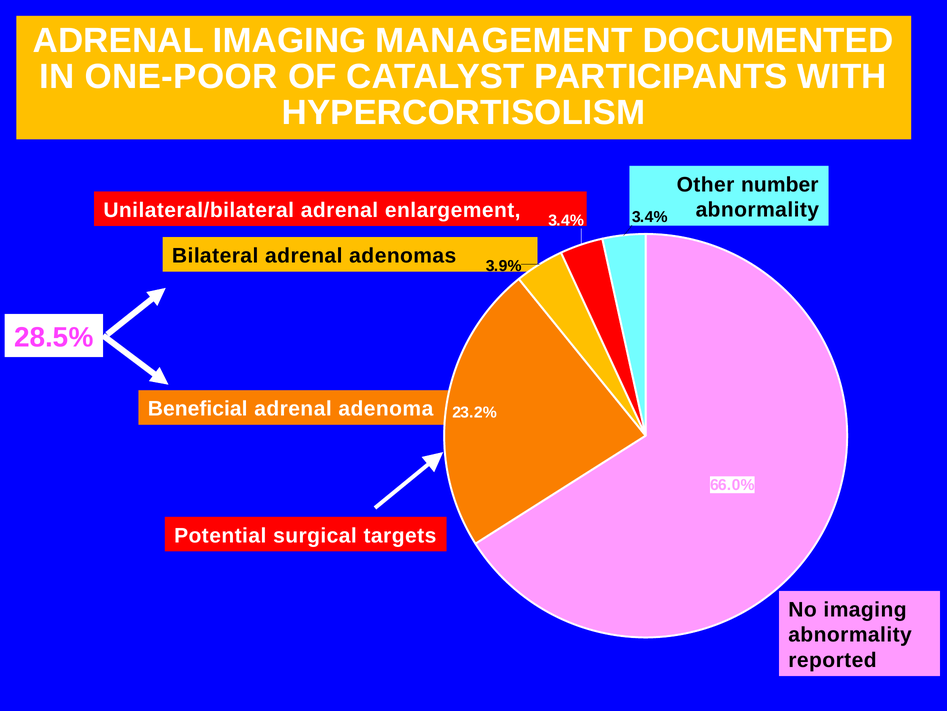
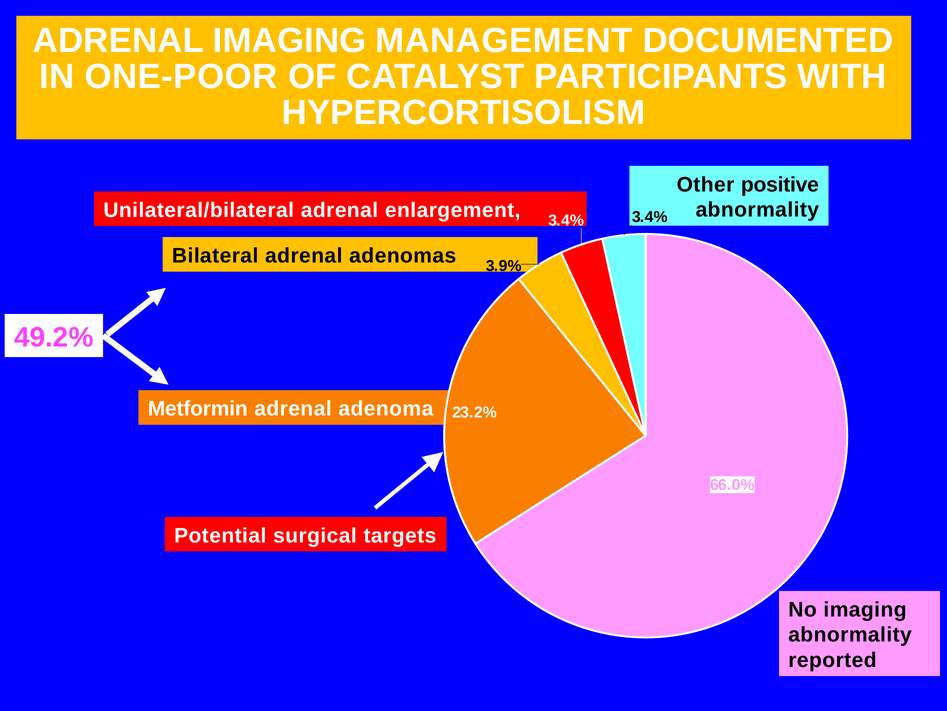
number: number -> positive (780, 184)
28.5%: 28.5% -> 49.2% (54, 337)
Beneficial: Beneficial -> Metformin (198, 409)
